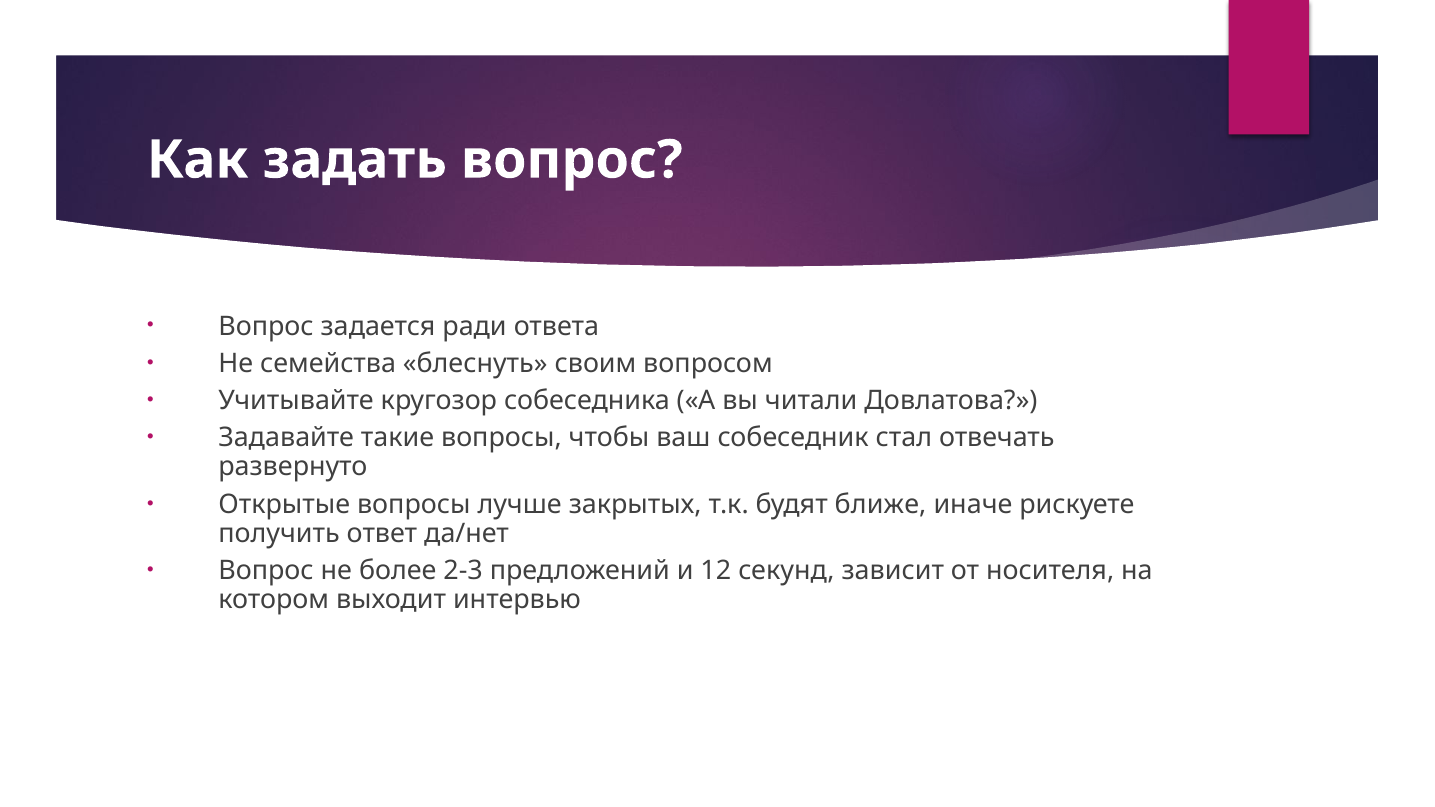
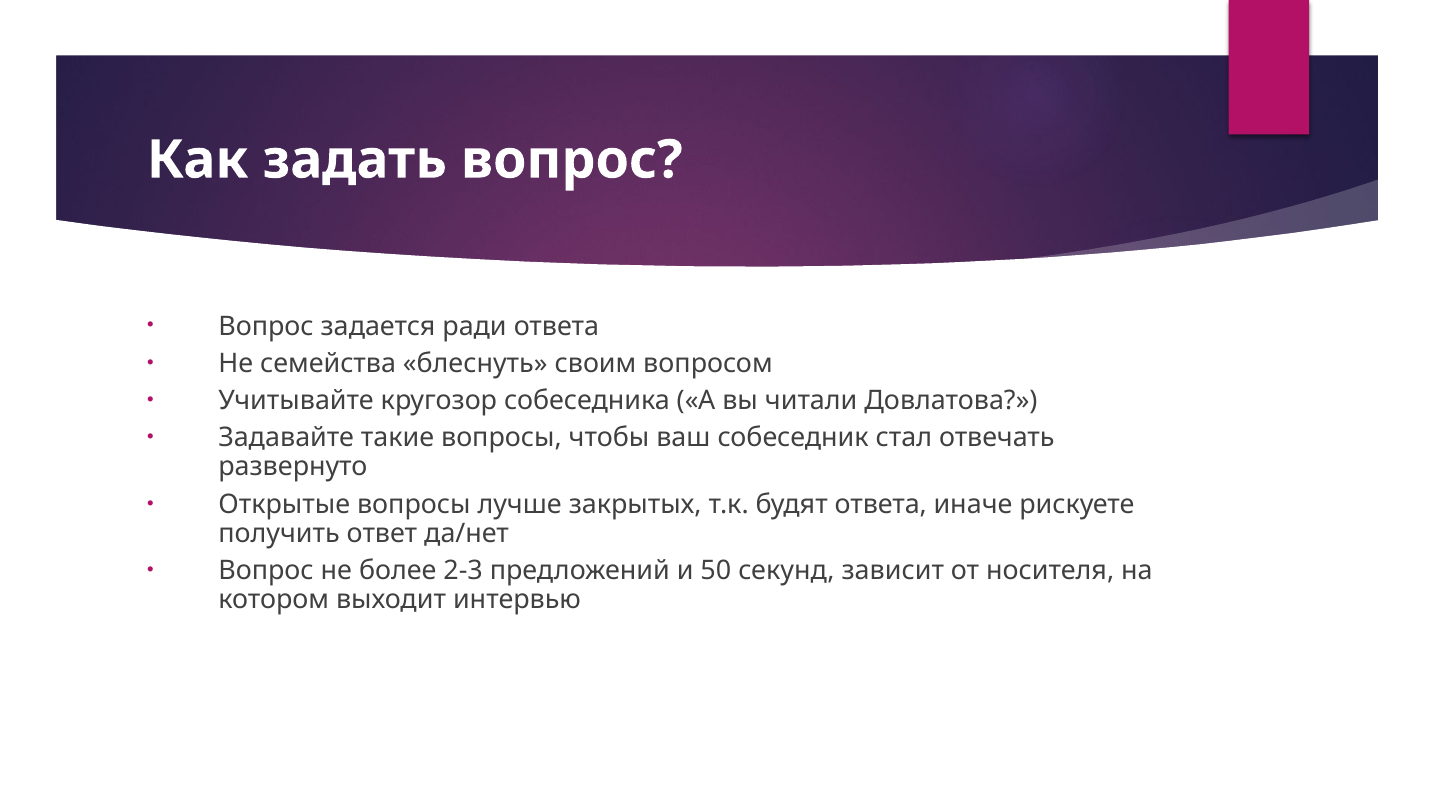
будят ближе: ближе -> ответа (881, 504)
12: 12 -> 50 (716, 571)
